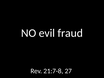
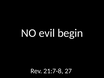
fraud: fraud -> begin (70, 33)
